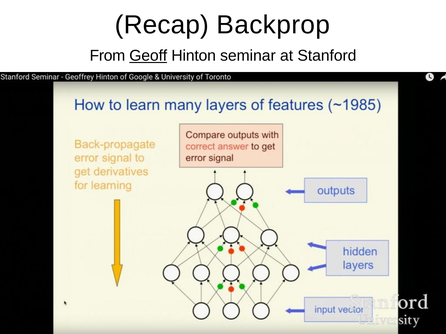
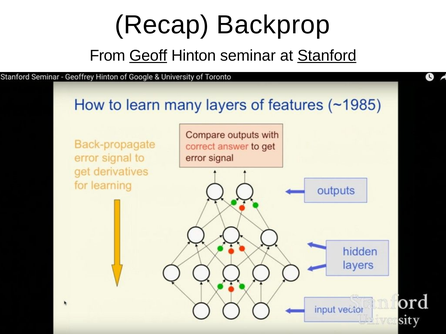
Stanford underline: none -> present (327, 56)
